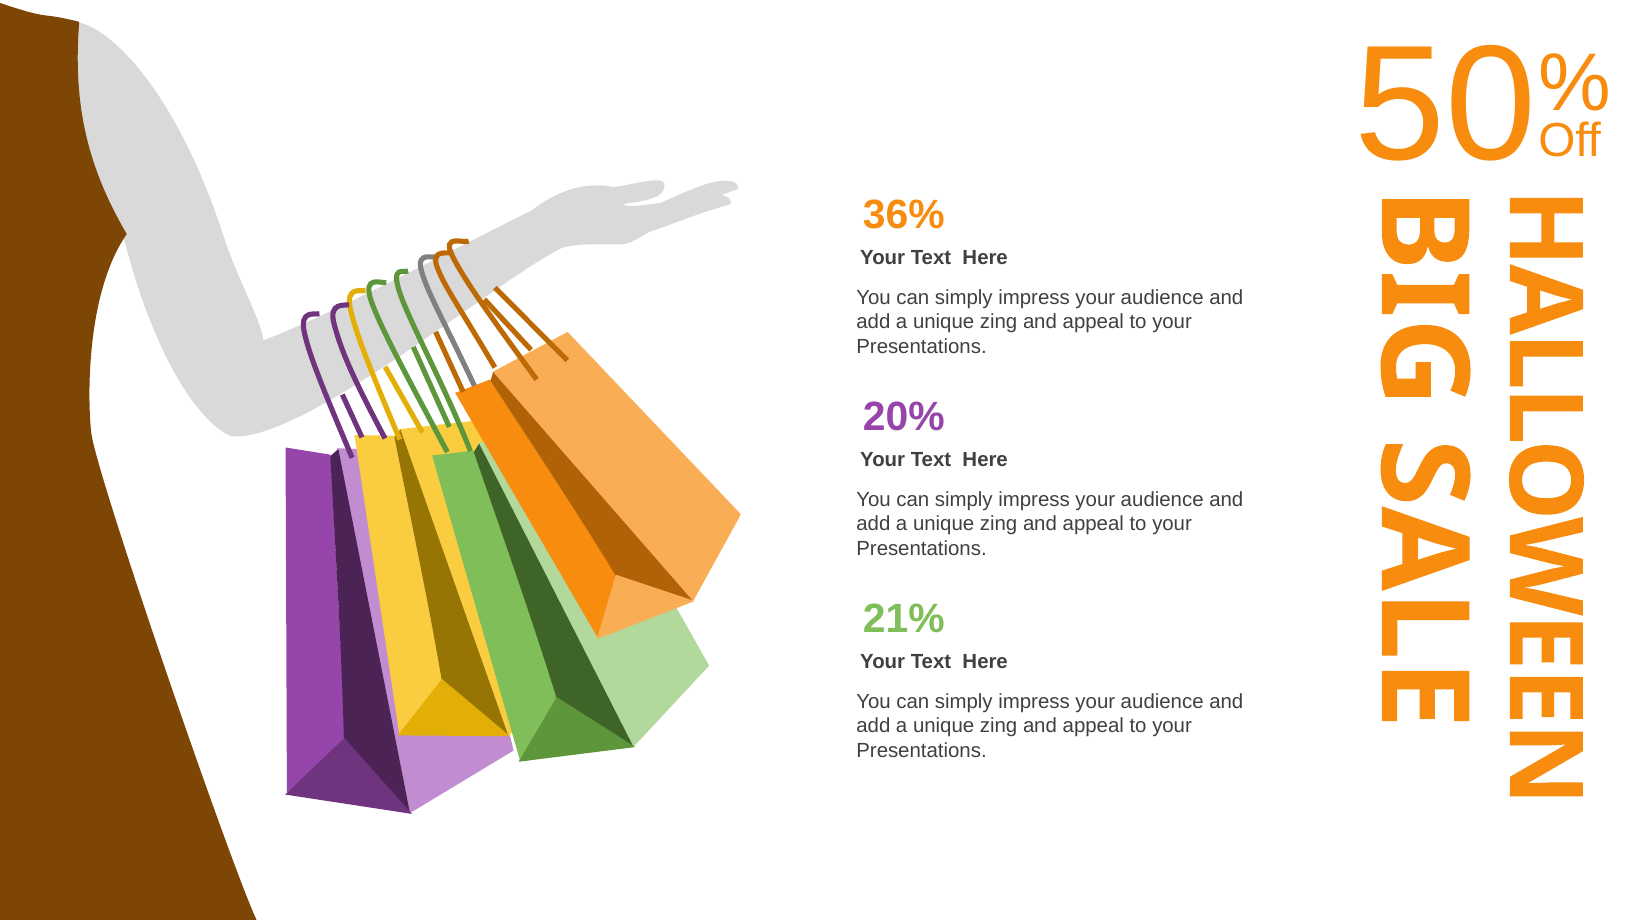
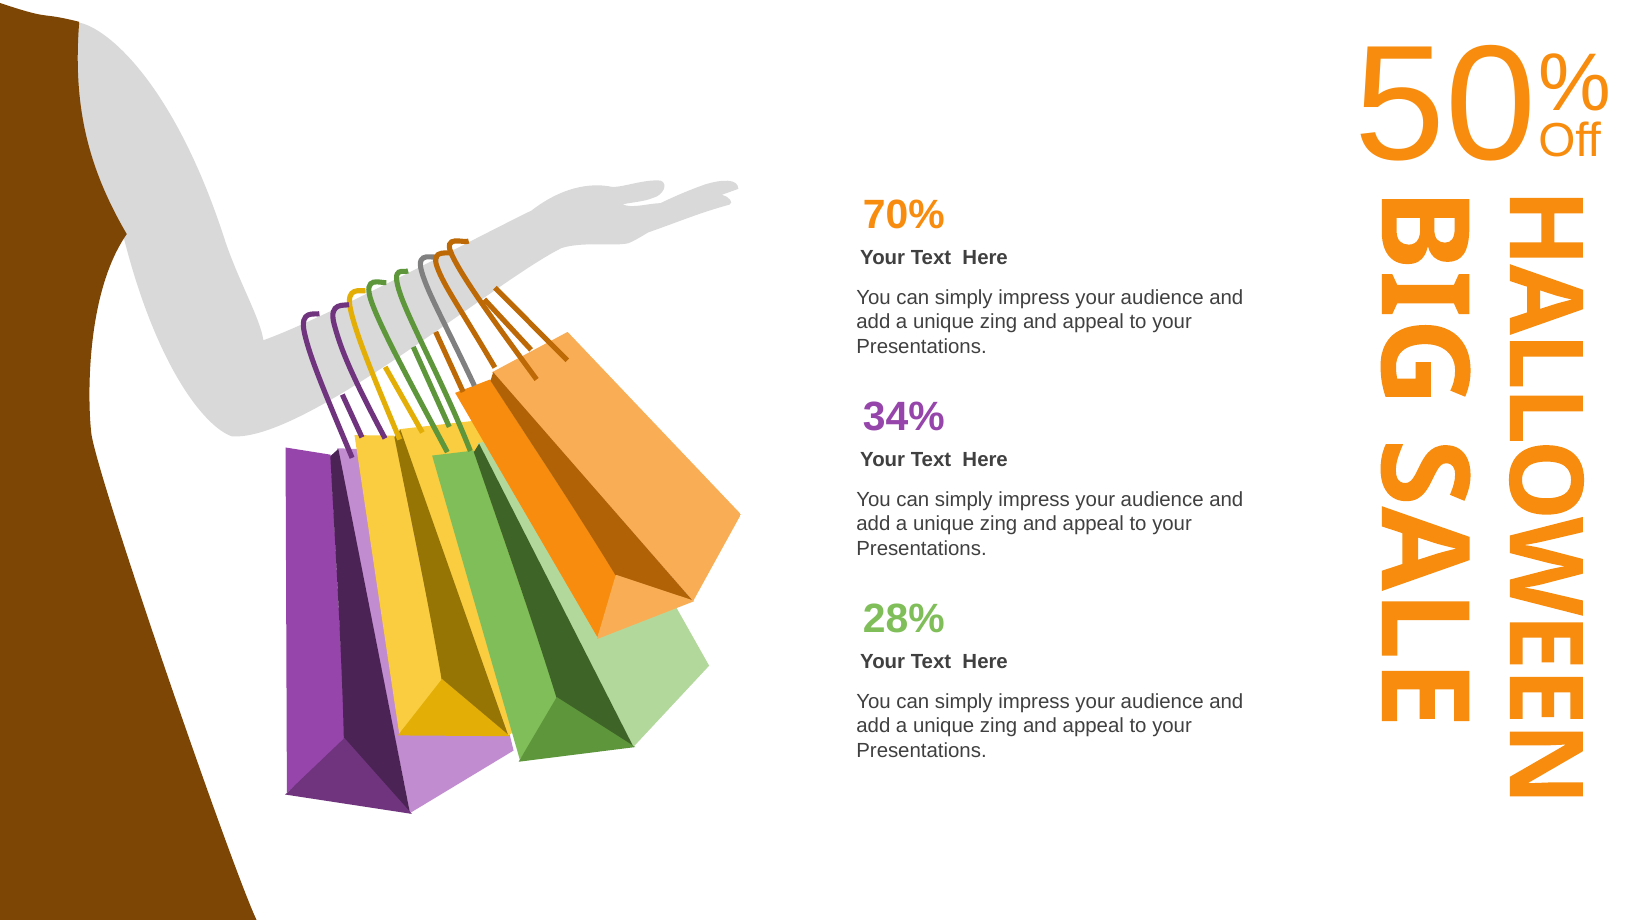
36%: 36% -> 70% (904, 215)
20%: 20% -> 34% (904, 417)
21%: 21% -> 28% (904, 619)
